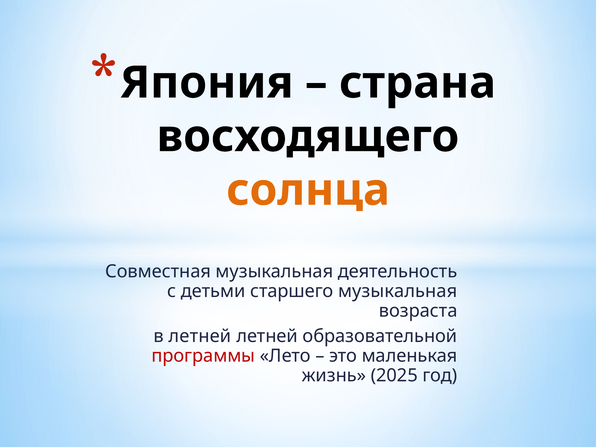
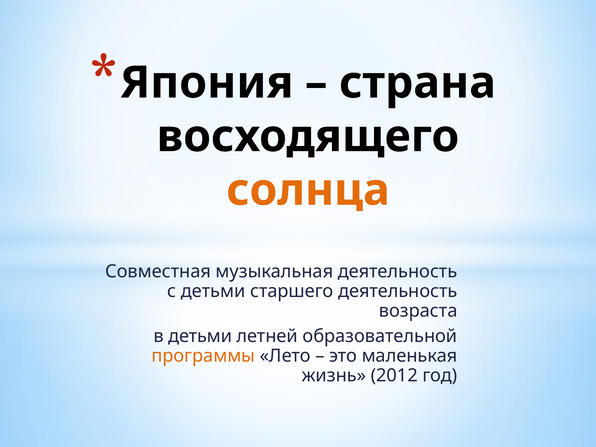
старшего музыкальная: музыкальная -> деятельность (398, 291)
в летней: летней -> детьми (200, 336)
программы colour: red -> orange (203, 356)
2025: 2025 -> 2012 (394, 375)
